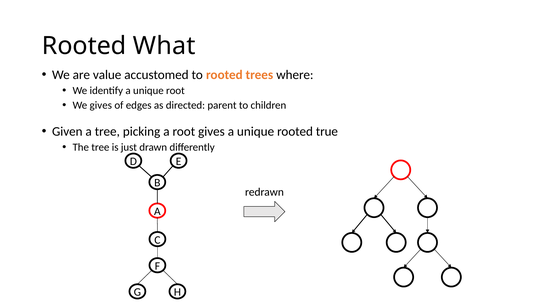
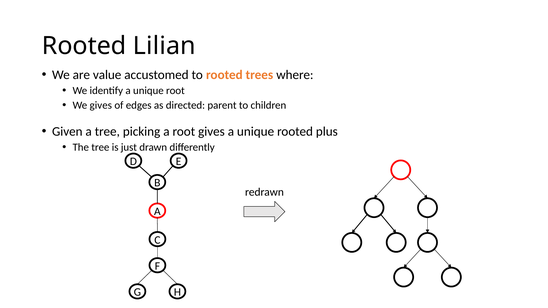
What: What -> Lilian (164, 46)
true: true -> plus (327, 132)
